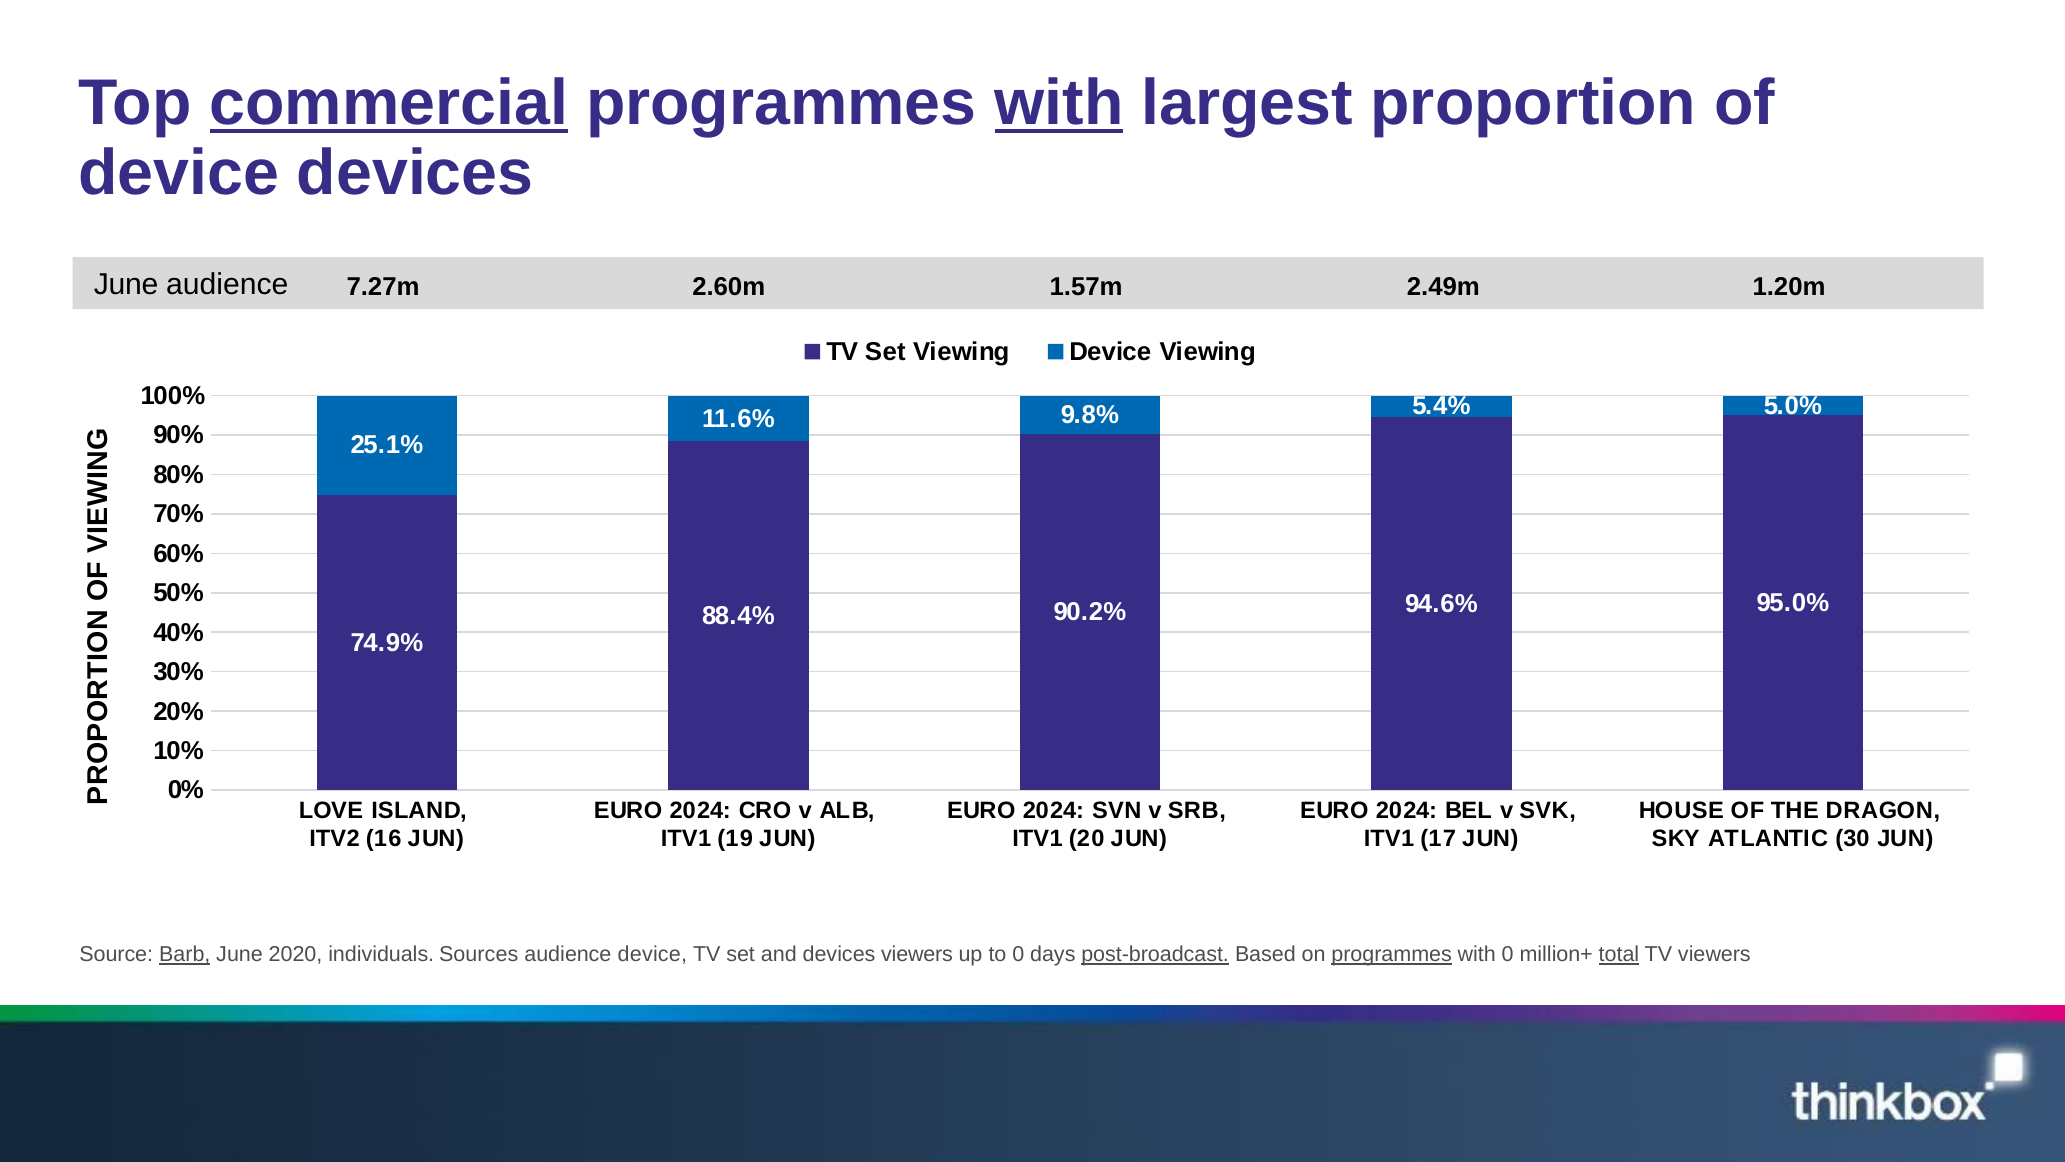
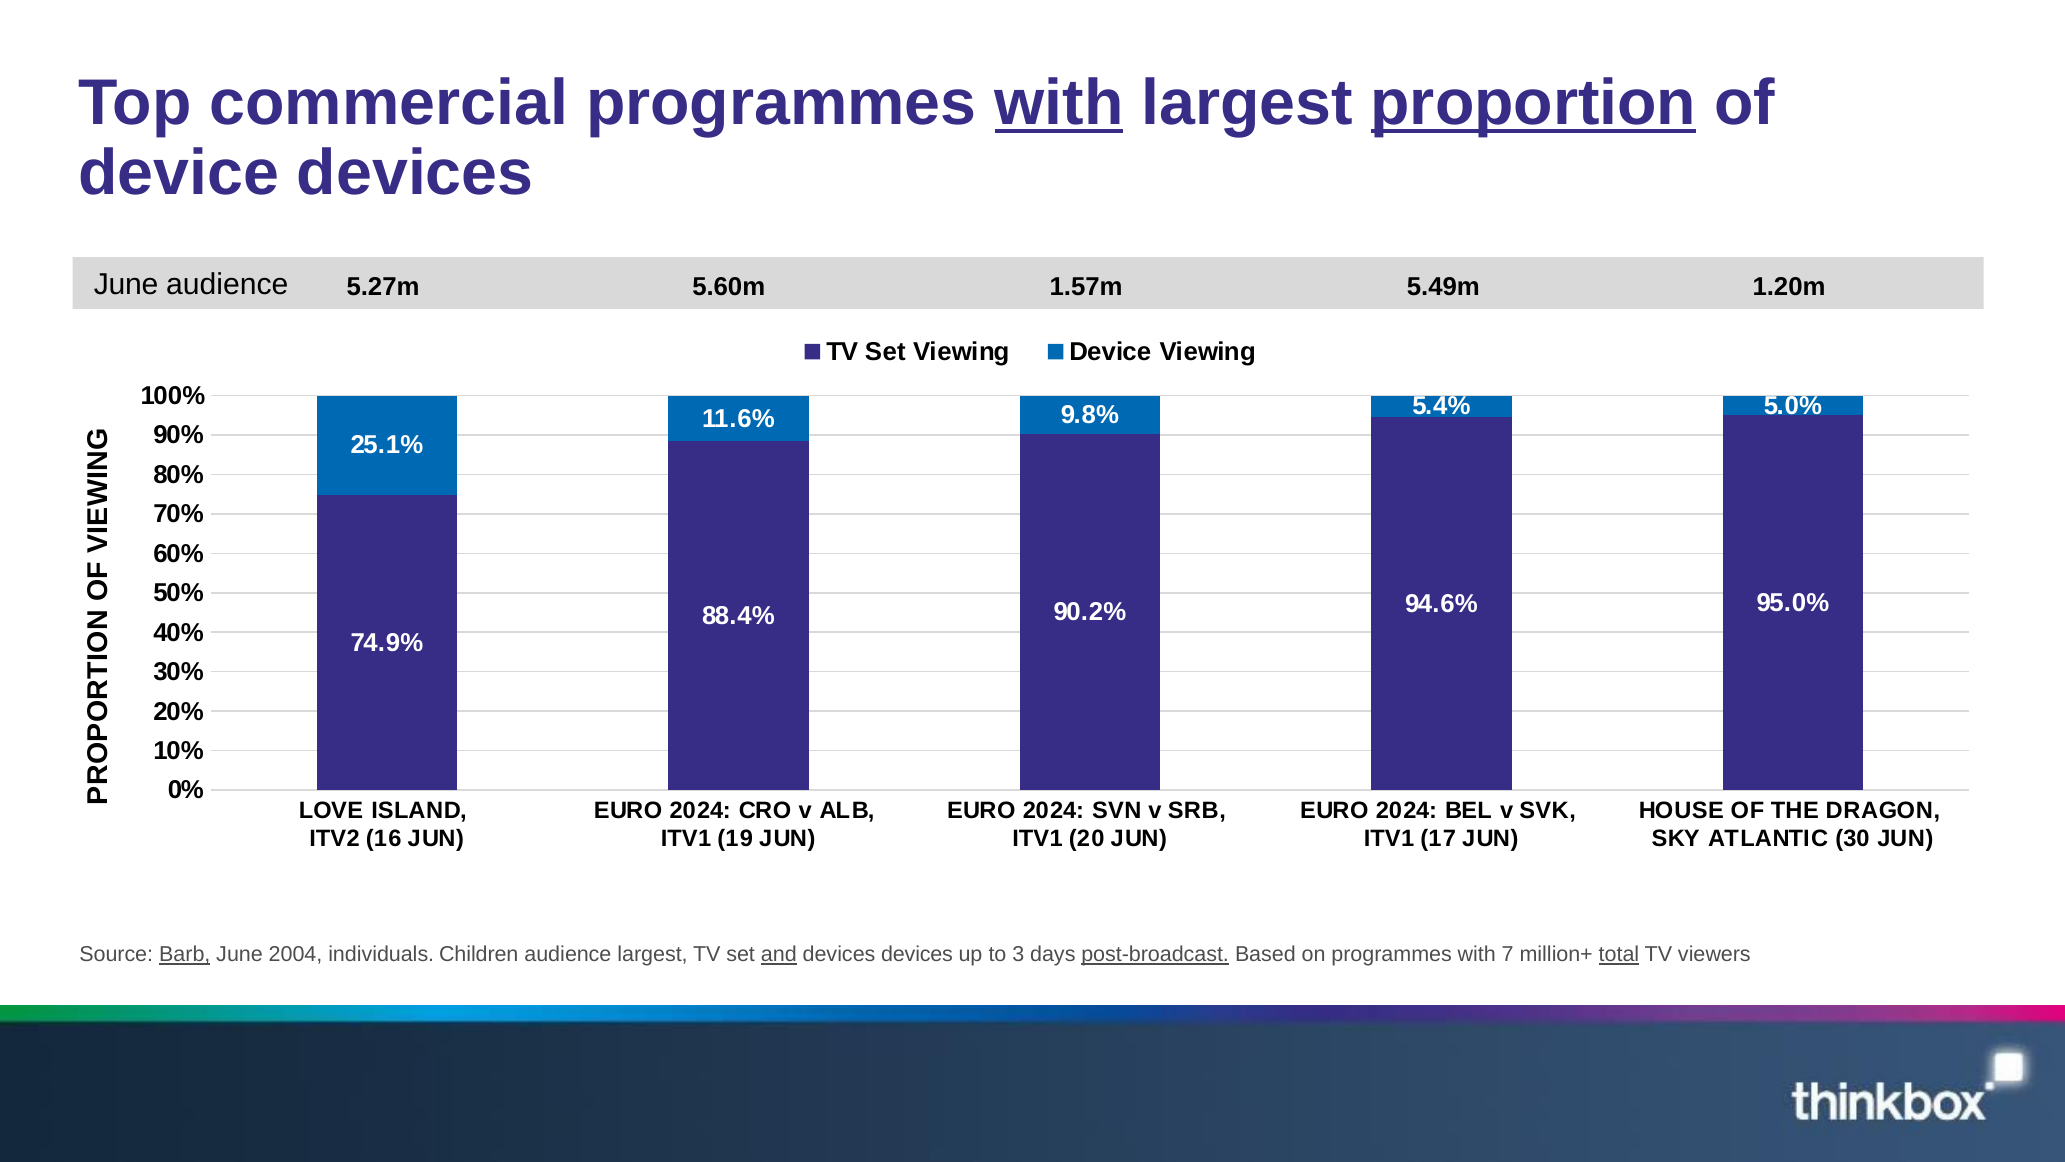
commercial underline: present -> none (389, 103)
proportion underline: none -> present (1533, 103)
2.60m: 2.60m -> 5.60m (729, 287)
7.27m: 7.27m -> 5.27m (383, 287)
2.49m: 2.49m -> 5.49m (1443, 287)
2020: 2020 -> 2004 (296, 954)
Sources: Sources -> Children (479, 954)
audience device: device -> largest (653, 954)
and underline: none -> present (779, 954)
devices viewers: viewers -> devices (917, 954)
to 0: 0 -> 3 (1018, 954)
programmes underline: present -> none (1392, 954)
with 0: 0 -> 7 (1508, 954)
